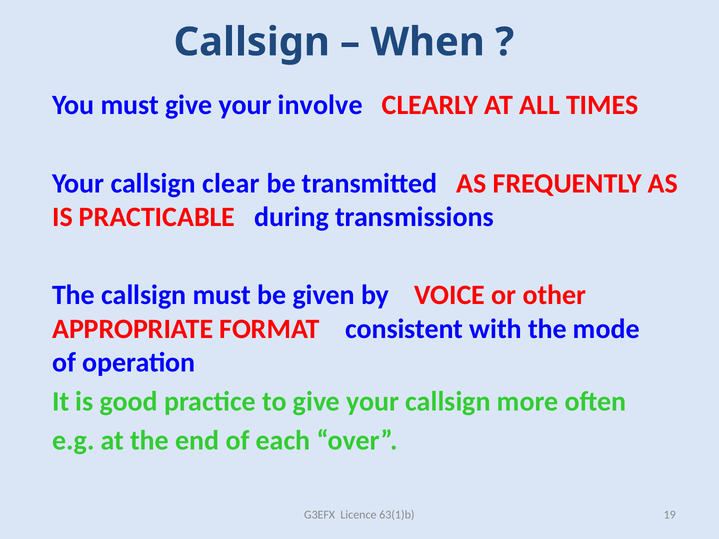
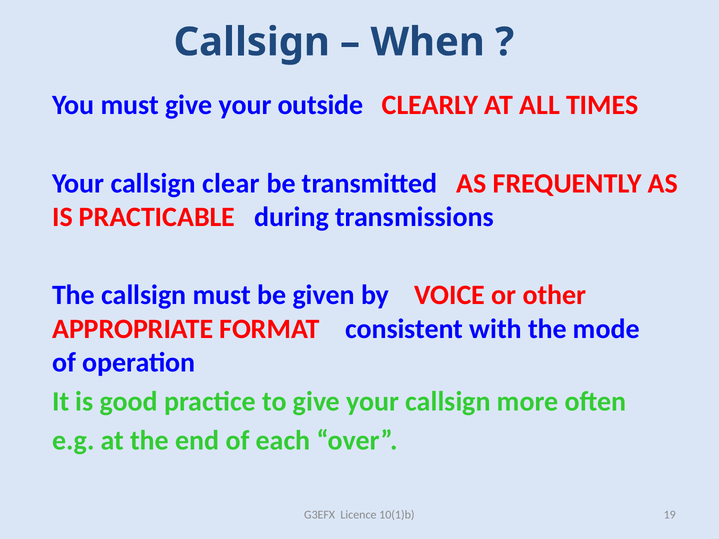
involve: involve -> outside (320, 105)
63(1)b: 63(1)b -> 10(1)b (397, 515)
